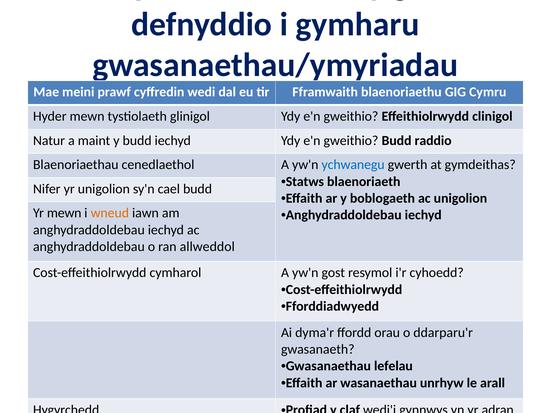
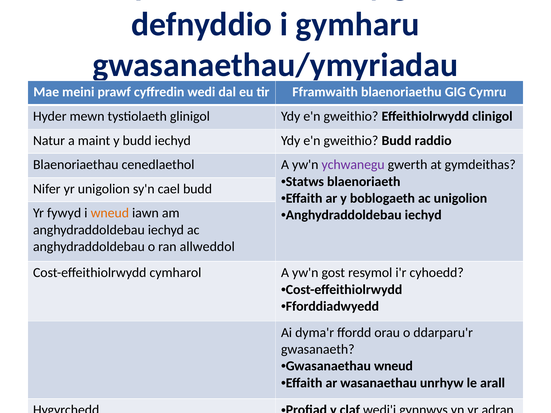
ychwanegu colour: blue -> purple (353, 165)
Yr mewn: mewn -> fywyd (64, 213)
Gwasanaethau lefelau: lefelau -> wneud (393, 366)
